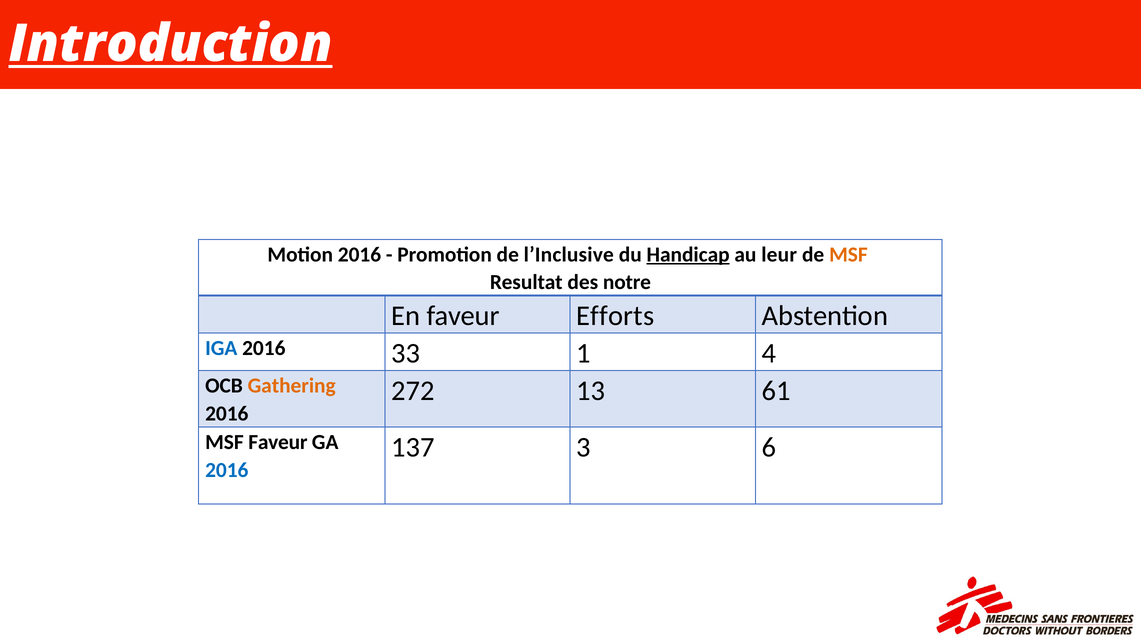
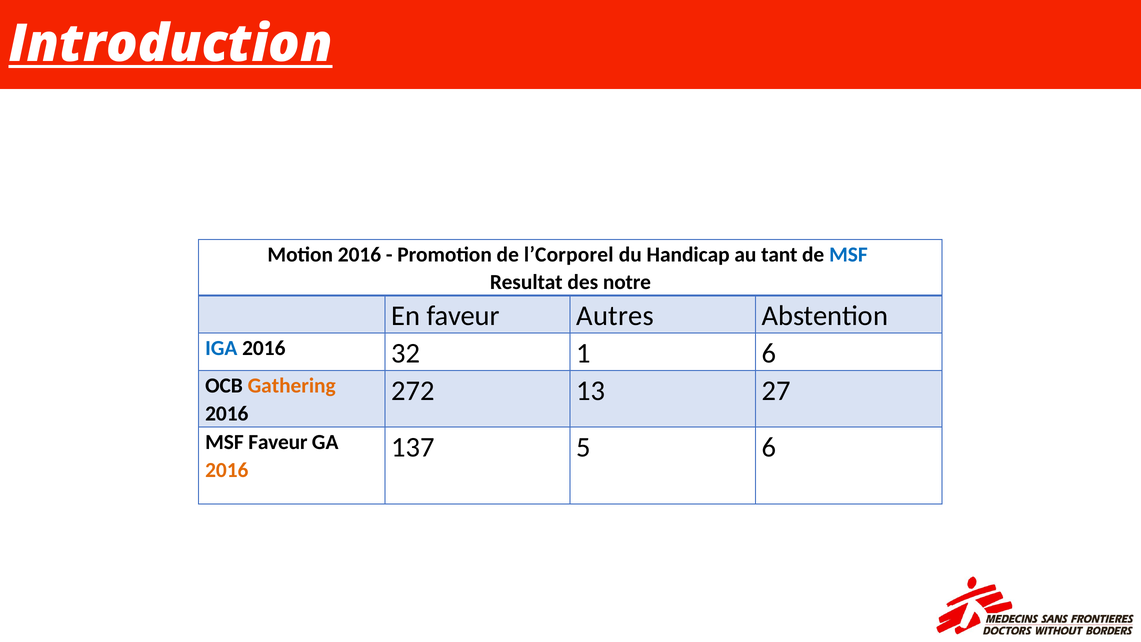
l’Inclusive: l’Inclusive -> l’Corporel (569, 254)
Handicap underline: present -> none (688, 254)
leur: leur -> tant (779, 254)
MSF colour: orange -> blue (848, 254)
Efforts: Efforts -> Autres (615, 316)
33: 33 -> 32 (406, 353)
1 4: 4 -> 6 (769, 353)
61: 61 -> 27 (776, 391)
3: 3 -> 5 (583, 447)
2016 colour: blue -> orange (227, 470)
